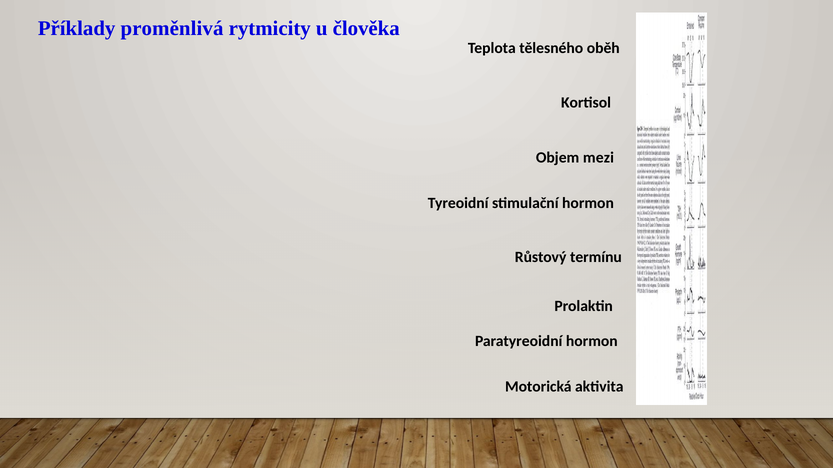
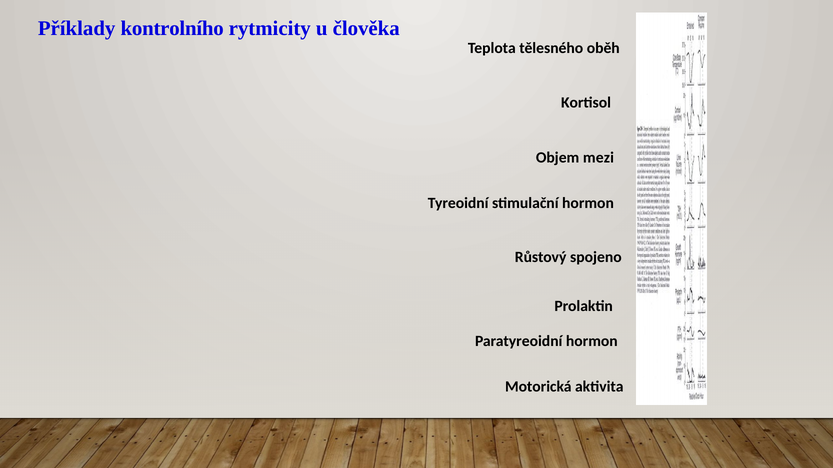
proměnlivá: proměnlivá -> kontrolního (172, 28)
termínu: termínu -> spojeno (596, 257)
